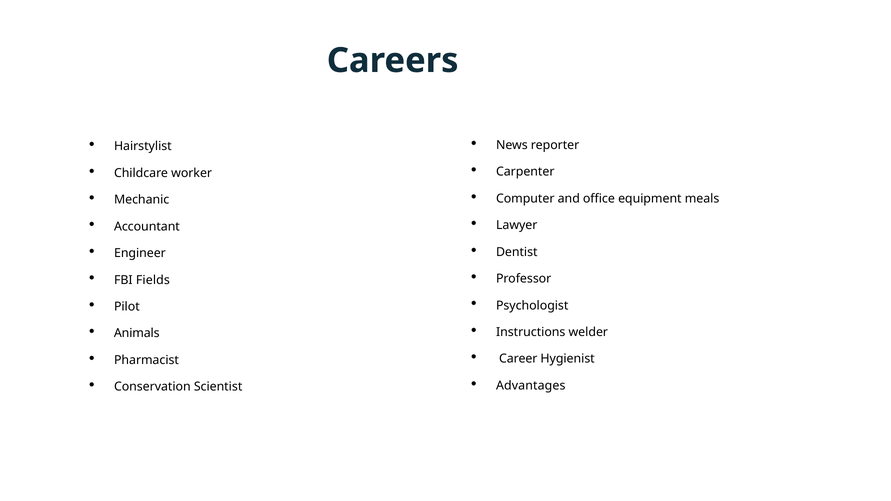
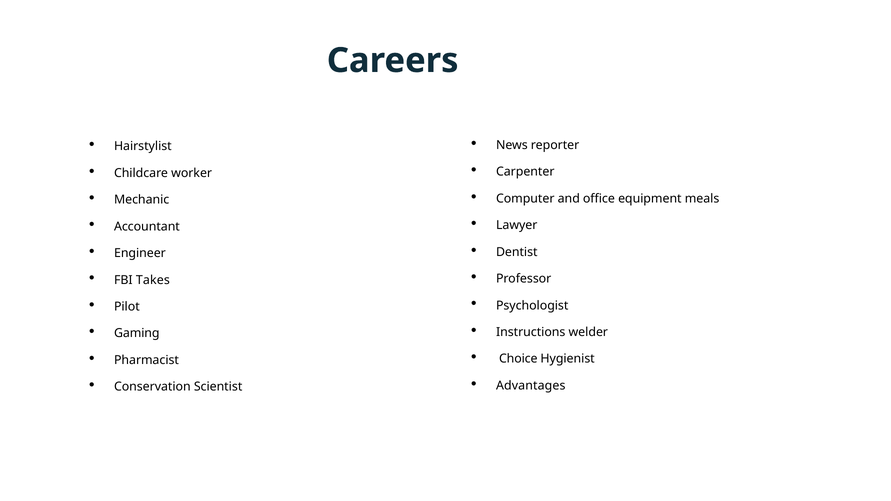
Fields: Fields -> Takes (153, 280)
Animals: Animals -> Gaming (137, 334)
Career: Career -> Choice (518, 359)
